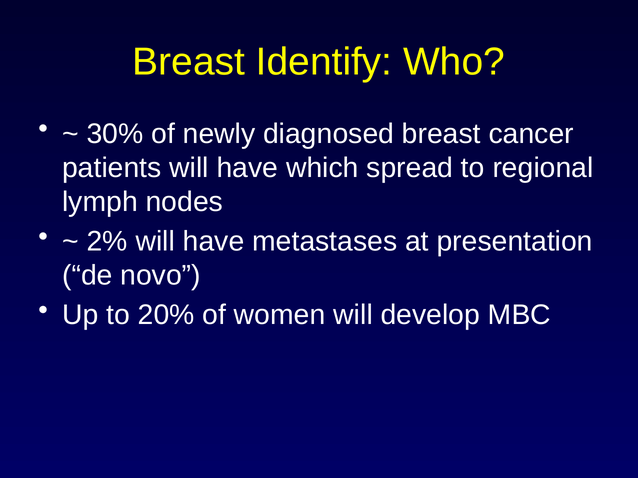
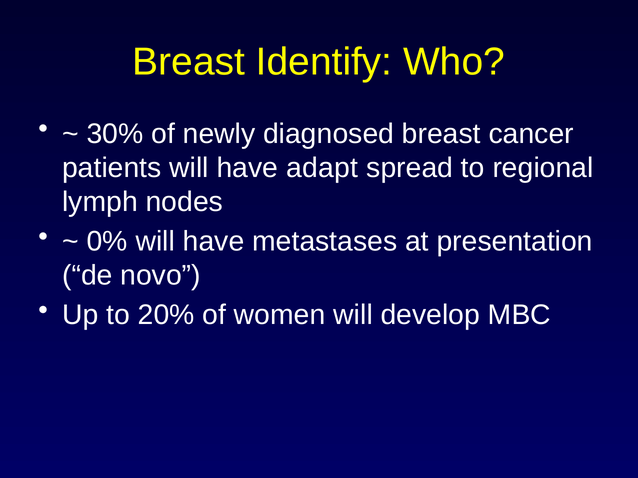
which: which -> adapt (322, 168)
2%: 2% -> 0% (107, 242)
